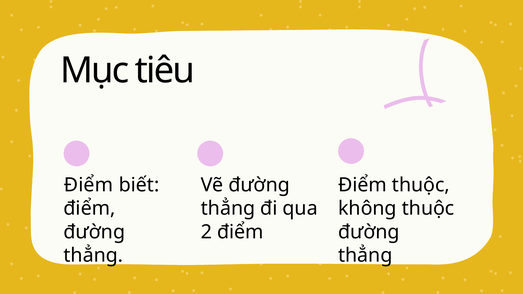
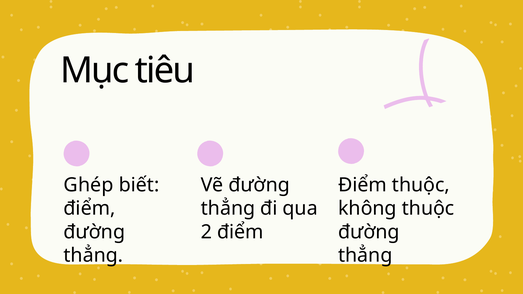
Điểm: Điểm -> Ghép (89, 185)
